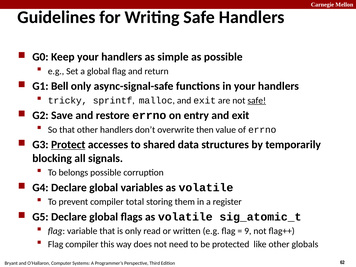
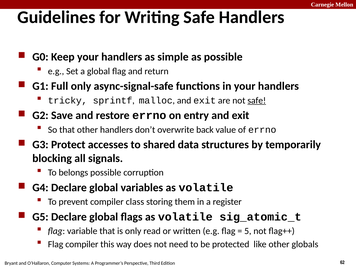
Bell: Bell -> Full (60, 86)
then: then -> back (205, 130)
Protect underline: present -> none (68, 145)
total: total -> class (135, 202)
9: 9 -> 5 (248, 231)
